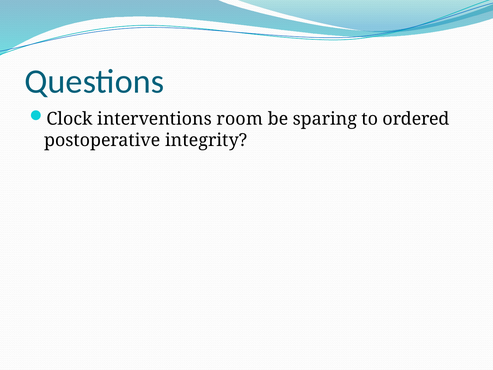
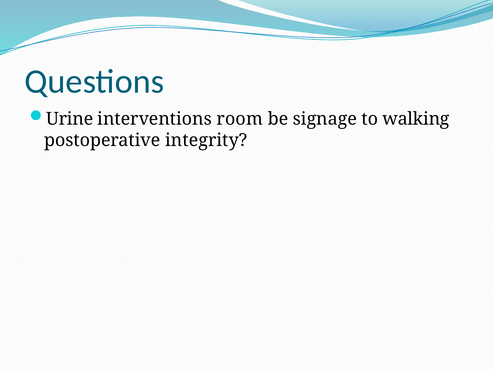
Clock: Clock -> Urine (70, 119)
sparing: sparing -> signage (325, 119)
ordered: ordered -> walking (416, 119)
